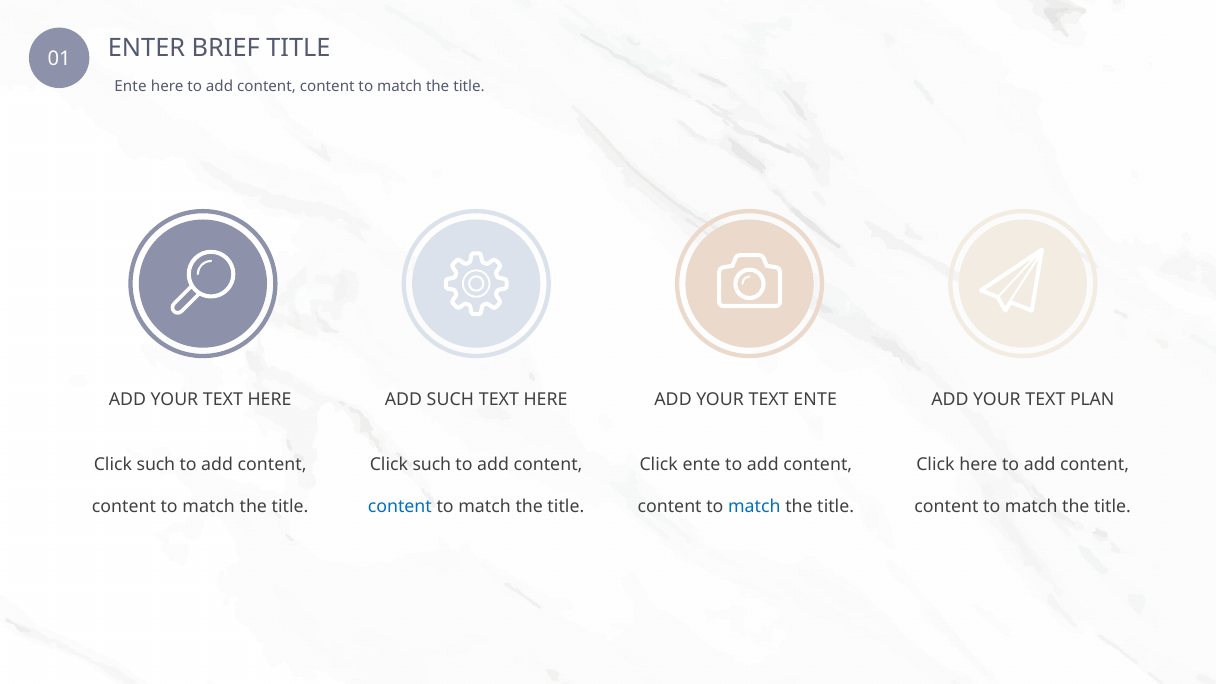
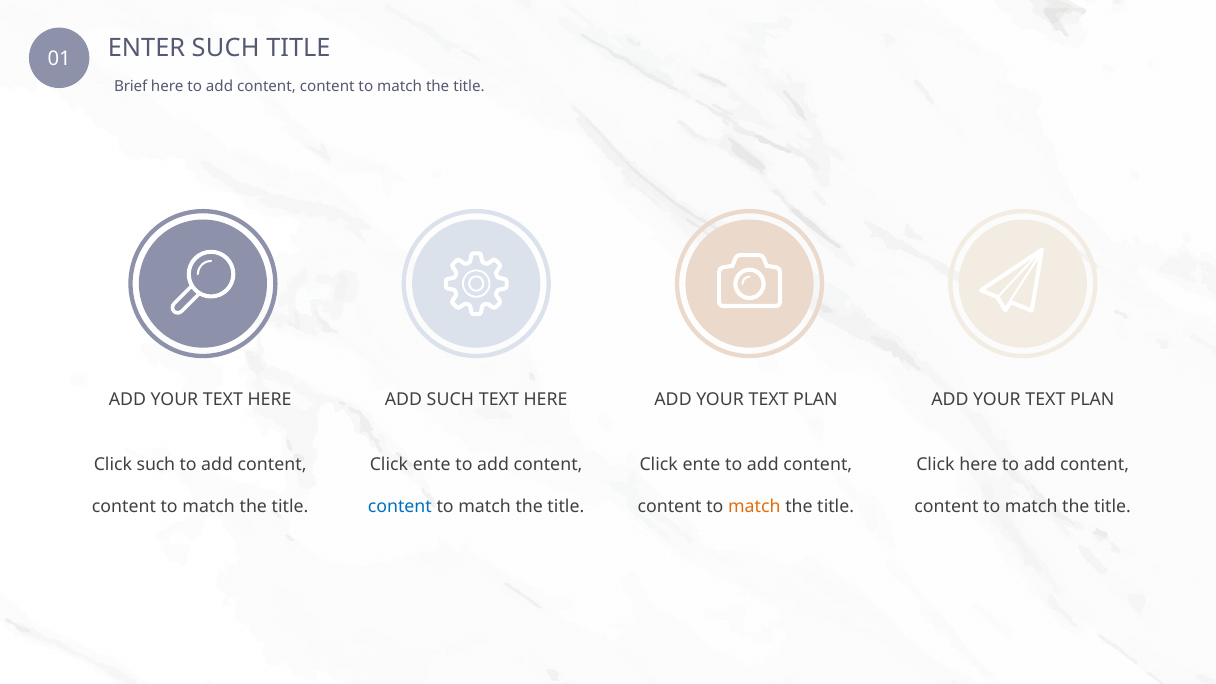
ENTER BRIEF: BRIEF -> SUCH (226, 48)
Ente: Ente -> Brief (131, 87)
ENTE: ENTE -> PLAN (815, 400)
such: such -> ente (432, 464)
match colour: blue -> orange (754, 507)
